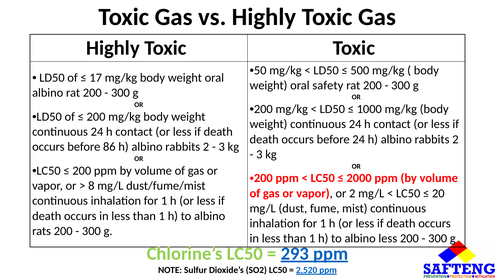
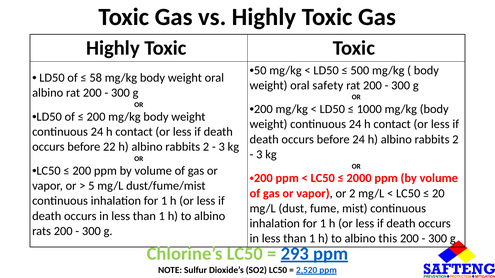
17: 17 -> 58 (96, 78)
86: 86 -> 22 (109, 147)
8: 8 -> 5 (91, 186)
albino less: less -> this (388, 239)
